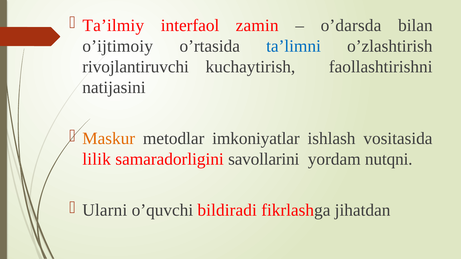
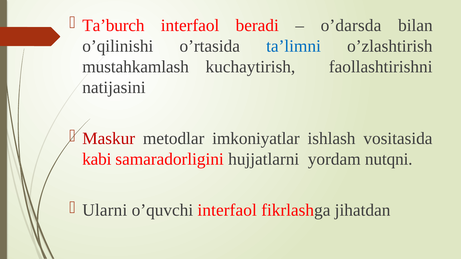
Ta’ilmiy: Ta’ilmiy -> Ta’burch (113, 25)
zamin: zamin -> beradi (257, 25)
o’ijtimoiy: o’ijtimoiy -> o’qilinishi (118, 46)
rivojlantiruvchi: rivojlantiruvchi -> mustahkamlash (136, 67)
Maskur colour: orange -> red (109, 139)
lilik: lilik -> kabi (97, 159)
savollarini: savollarini -> hujjatlarni (264, 159)
o’quvchi bildiradi: bildiradi -> interfaol (227, 211)
